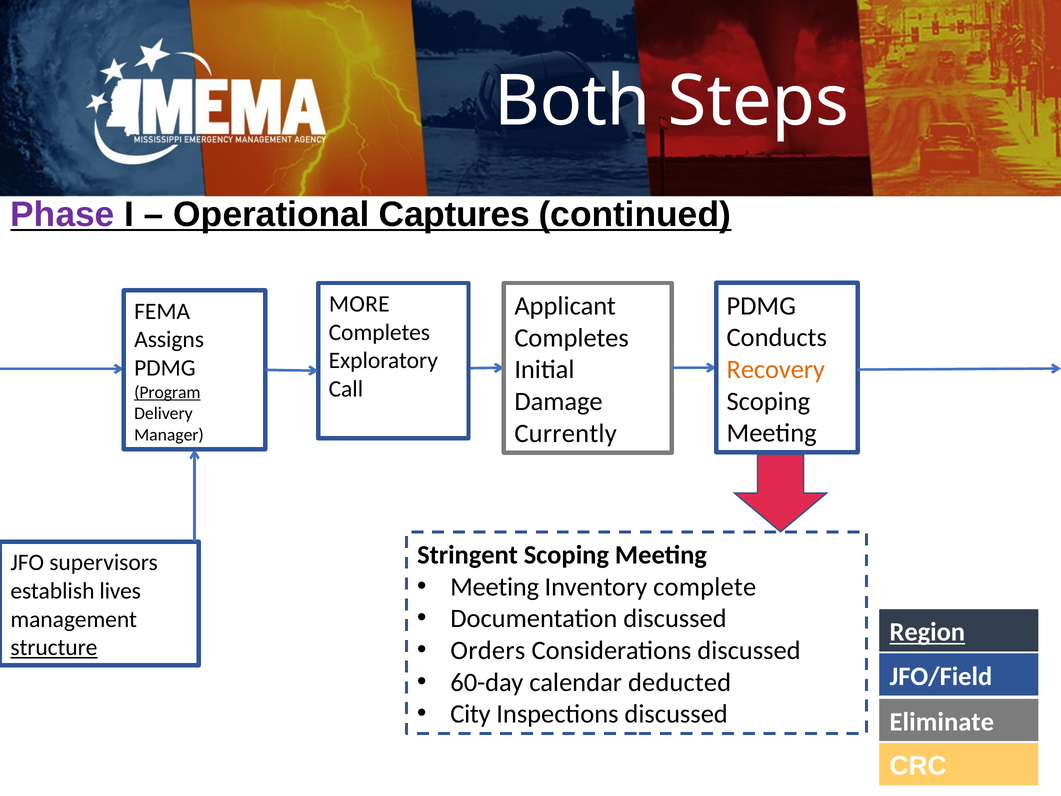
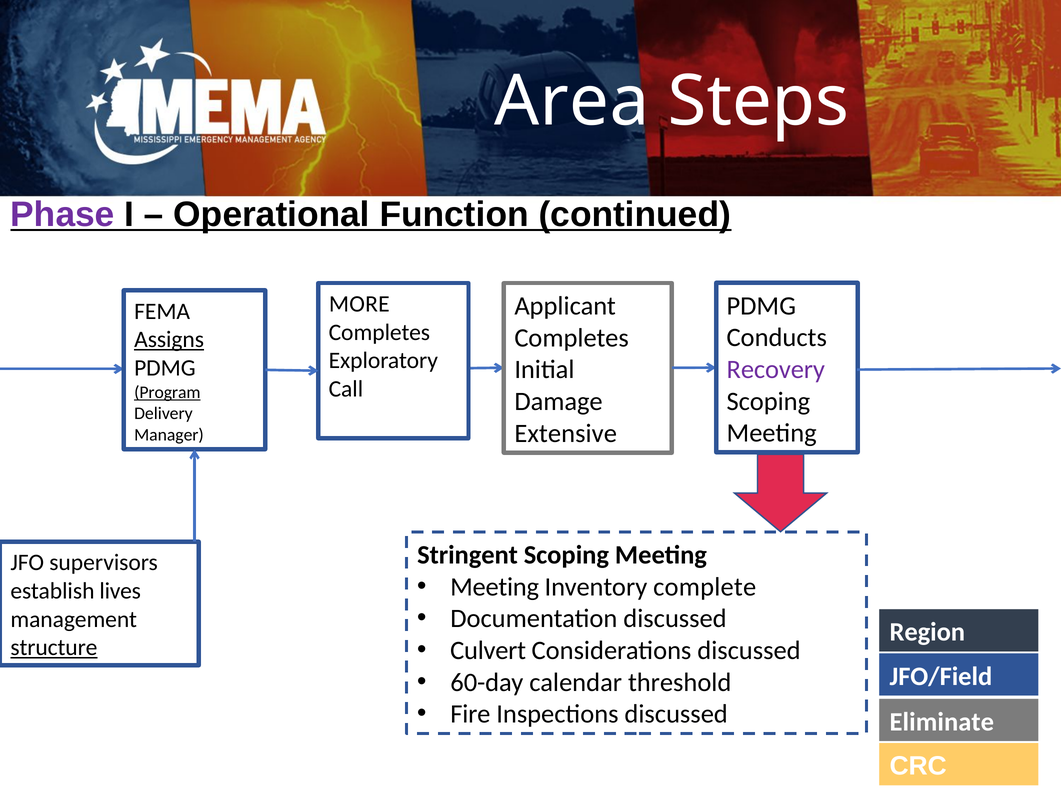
Both: Both -> Area (572, 101)
Captures: Captures -> Function (454, 215)
Assigns underline: none -> present (169, 340)
Recovery colour: orange -> purple (776, 369)
Currently: Currently -> Extensive (566, 433)
Region underline: present -> none (927, 632)
Orders: Orders -> Culvert (488, 650)
deducted: deducted -> threshold (680, 682)
City: City -> Fire (470, 714)
